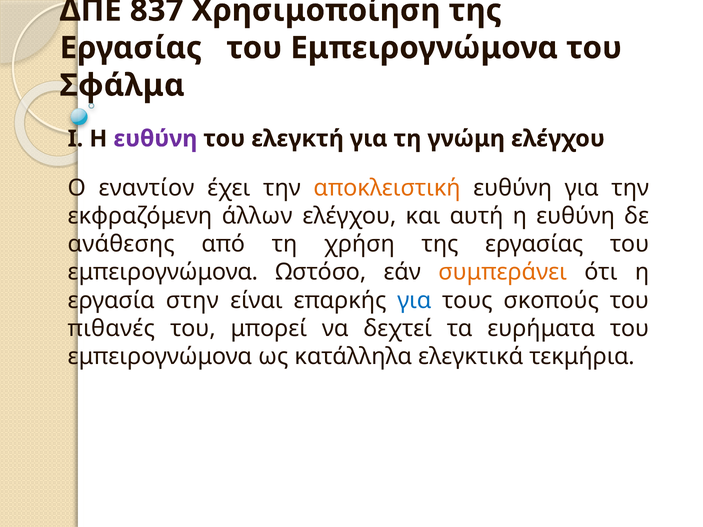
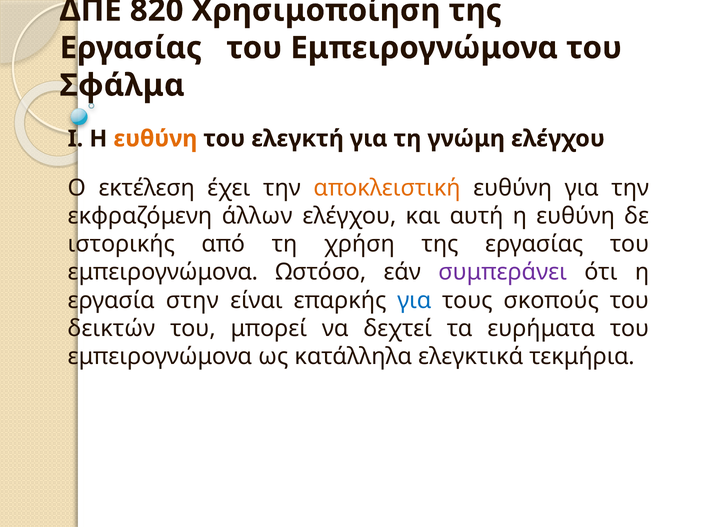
837: 837 -> 820 (157, 10)
ευθύνη colour: purple -> orange (155, 139)
εναντίον: εναντίον -> εκτέλεση (147, 188)
ανάθεσης: ανάθεσης -> ιστορικής (121, 244)
συμπεράνει colour: orange -> purple (503, 272)
πιθανές: πιθανές -> δεικτών (111, 329)
